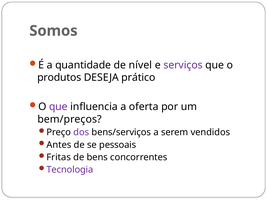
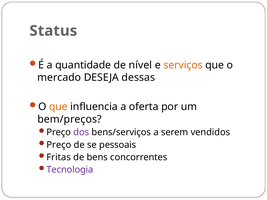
Somos: Somos -> Status (53, 31)
serviços colour: purple -> orange (183, 65)
produtos: produtos -> mercado (59, 78)
prático: prático -> dessas (138, 78)
que colour: purple -> orange (58, 107)
Antes: Antes -> Preço (59, 145)
